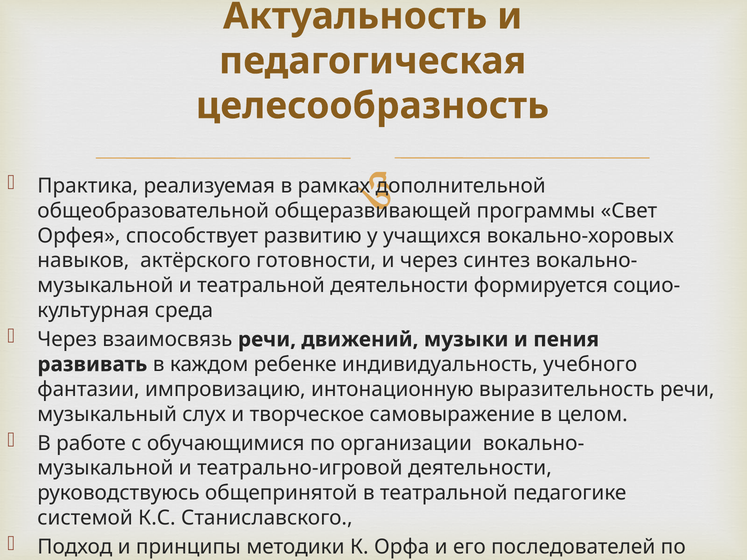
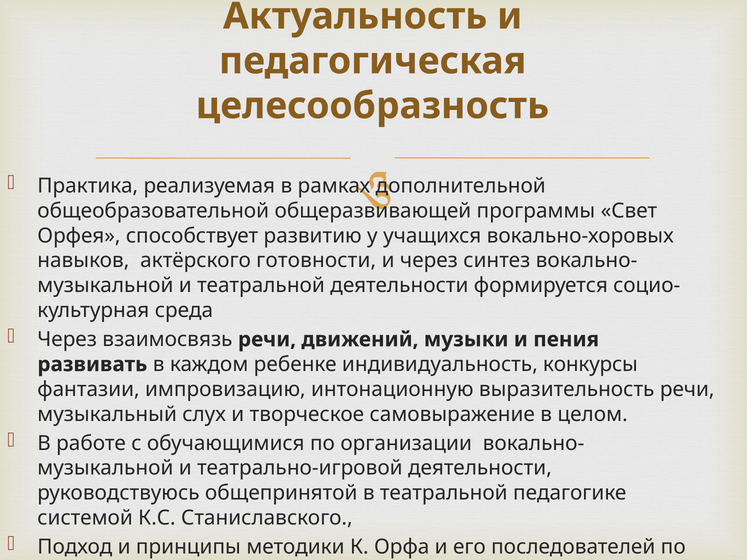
учебного: учебного -> конкурсы (590, 365)
